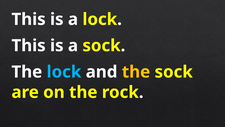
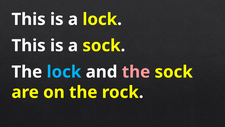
the colour: yellow -> pink (136, 72)
